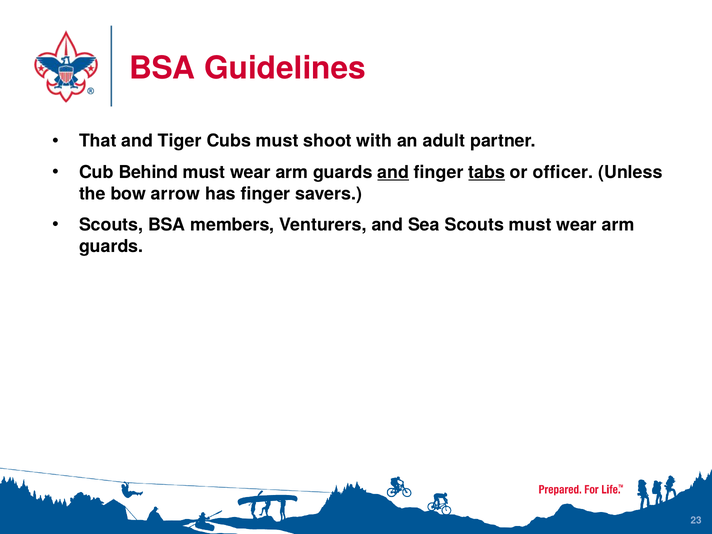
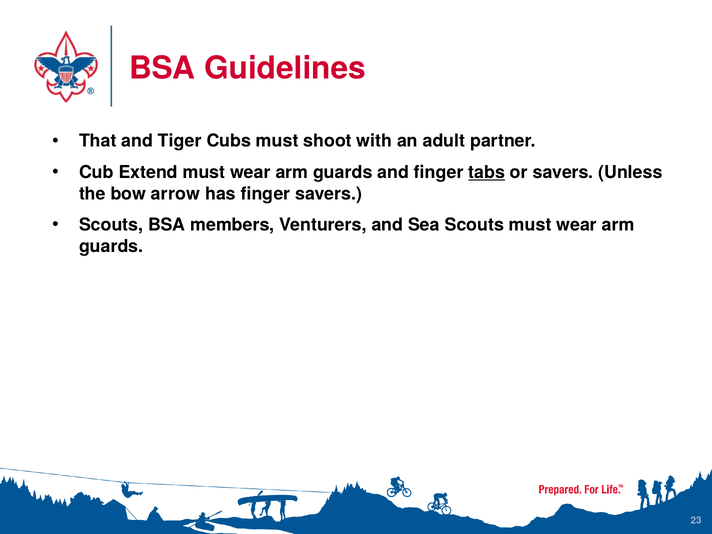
Behind: Behind -> Extend (148, 172)
and underline: present -> none (393, 172)
or officer: officer -> savers (563, 172)
